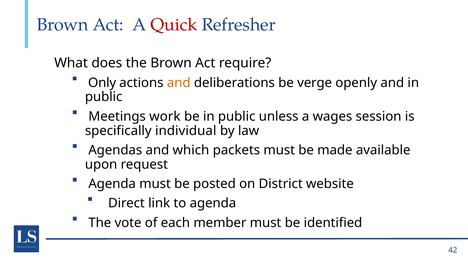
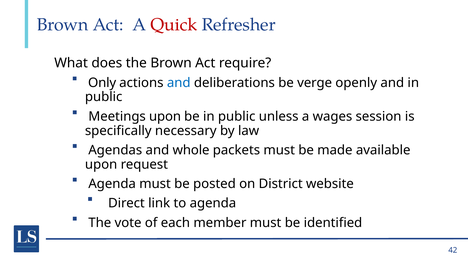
and colour: orange -> blue (179, 83)
Meetings work: work -> upon (165, 117)
individual: individual -> necessary (186, 131)
which: which -> whole (191, 150)
